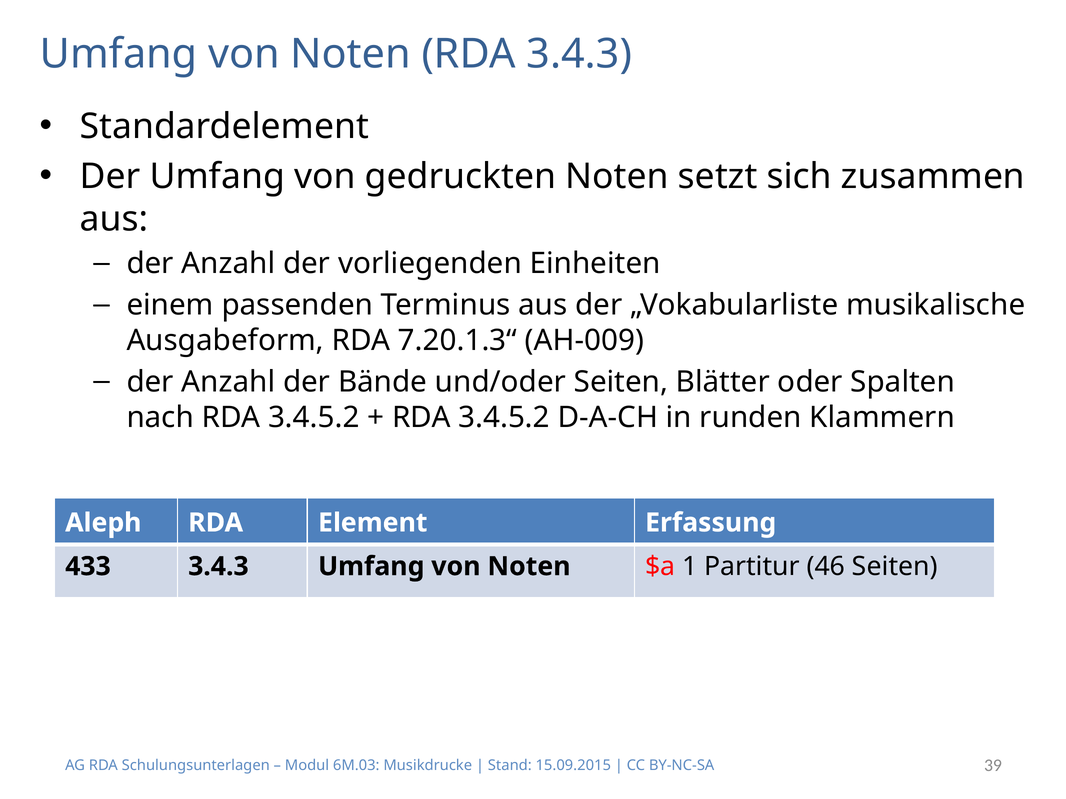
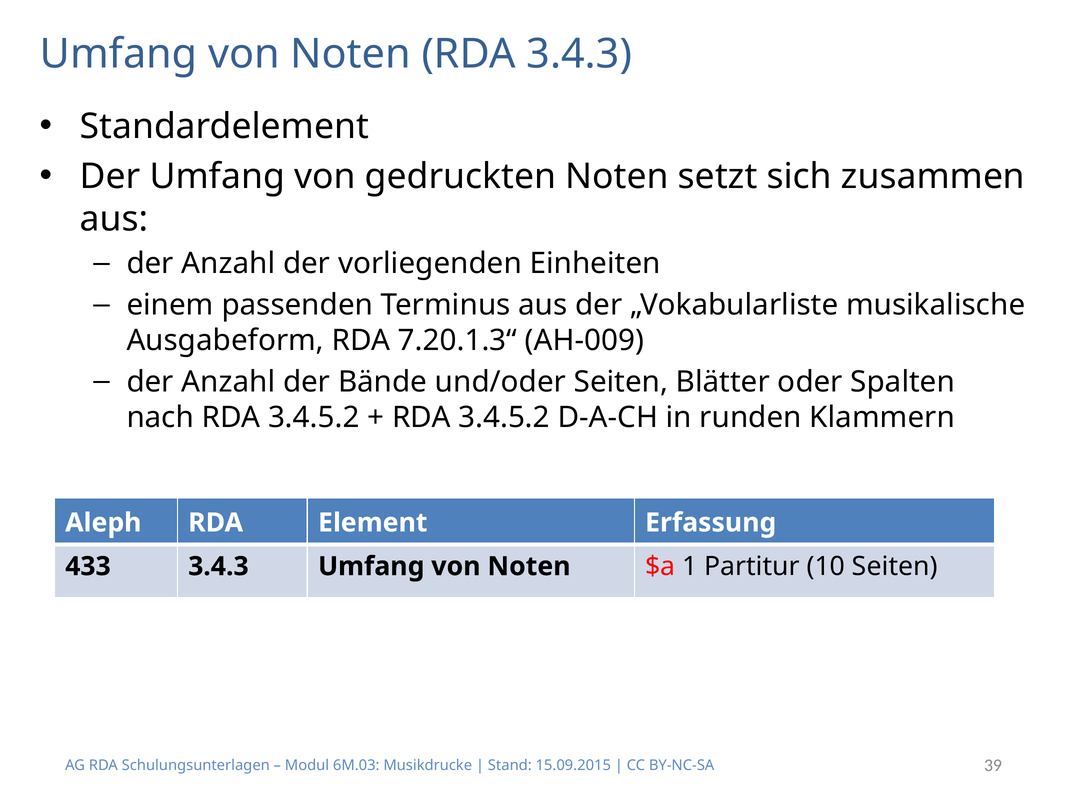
46: 46 -> 10 (826, 567)
